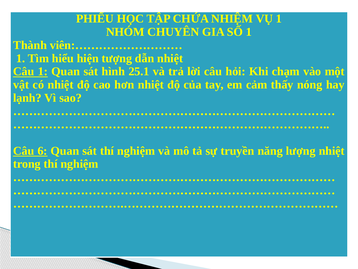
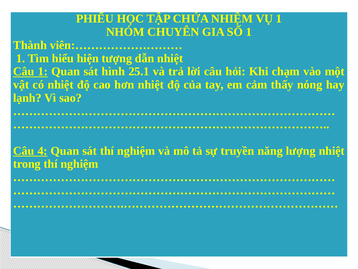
6: 6 -> 4 (42, 151)
